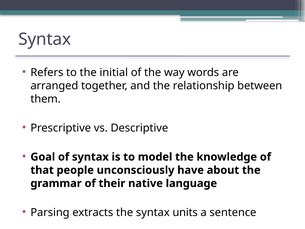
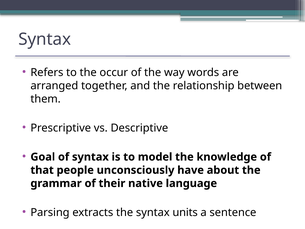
initial: initial -> occur (114, 72)
